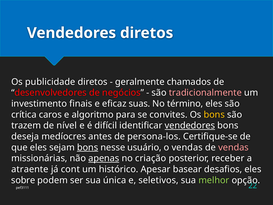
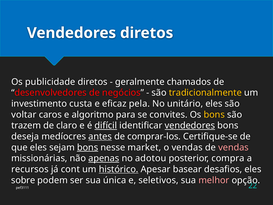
tradicionalmente colour: pink -> yellow (205, 93)
finais: finais -> custa (81, 104)
suas: suas -> pela (139, 104)
término: término -> unitário (185, 104)
crítica: crítica -> voltar (24, 114)
nível: nível -> claro (67, 125)
difícil underline: none -> present (106, 125)
antes underline: none -> present (100, 136)
persona-los: persona-los -> comprar-los (154, 136)
usuário: usuário -> market (144, 147)
criação: criação -> adotou (151, 158)
receber: receber -> compra (228, 158)
atraente: atraente -> recursos (30, 169)
histórico underline: none -> present (119, 169)
melhor colour: light green -> pink (214, 180)
